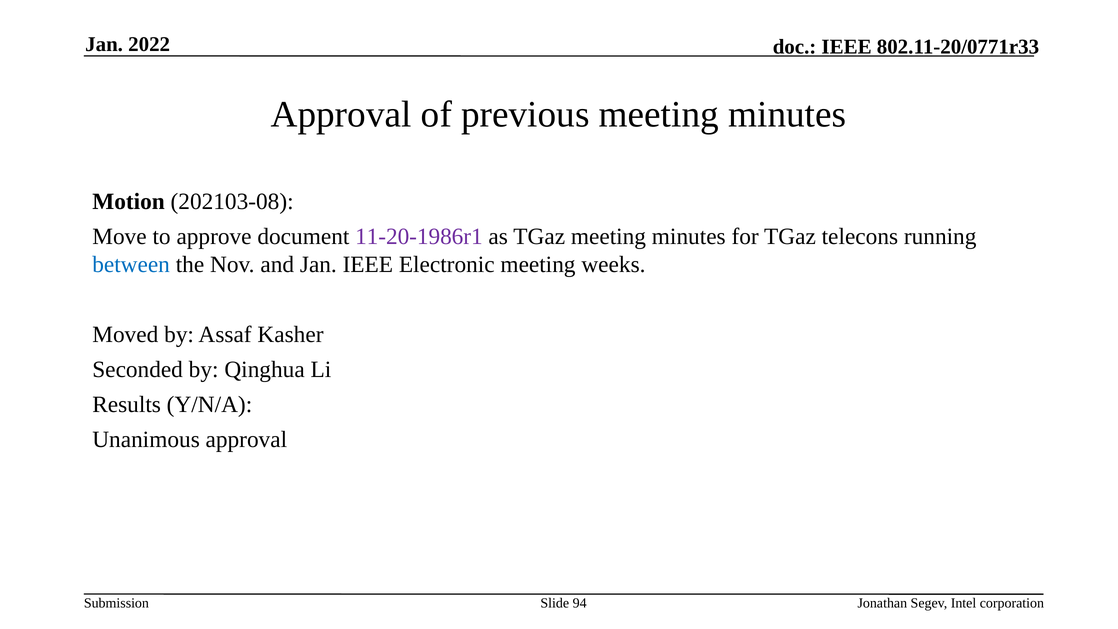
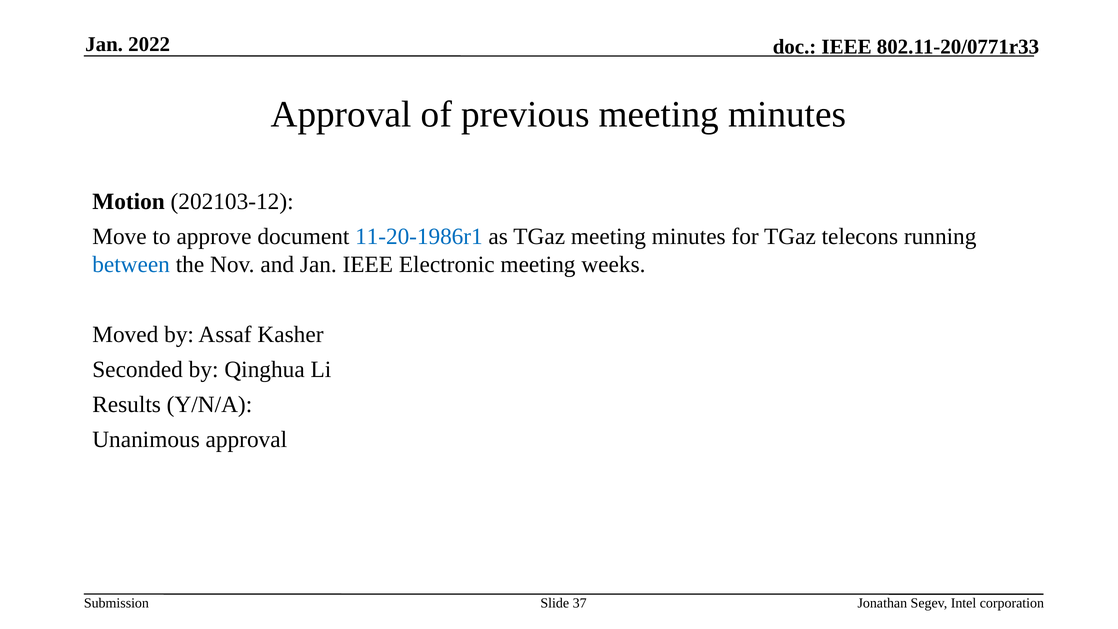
202103-08: 202103-08 -> 202103-12 (232, 202)
11-20-1986r1 colour: purple -> blue (419, 236)
94: 94 -> 37 (580, 603)
